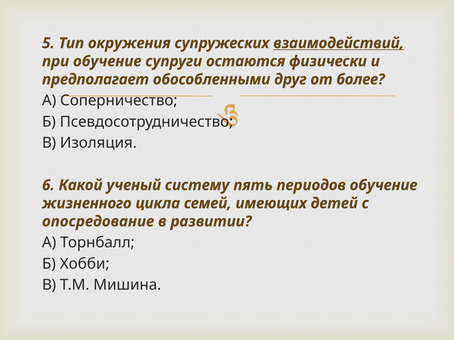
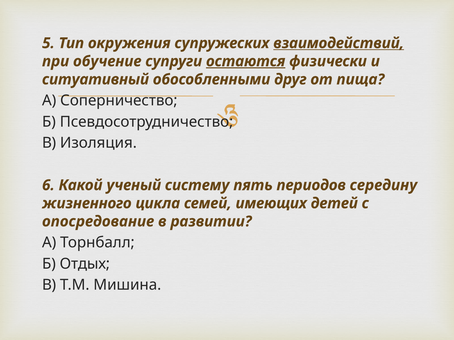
остаются underline: none -> present (246, 61)
предполагает: предполагает -> ситуативный (96, 80)
более: более -> пища (360, 80)
периодов обучение: обучение -> середину (384, 185)
Хобби: Хобби -> Отдых (85, 264)
